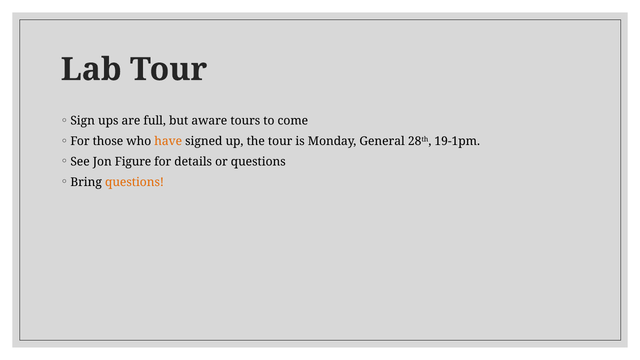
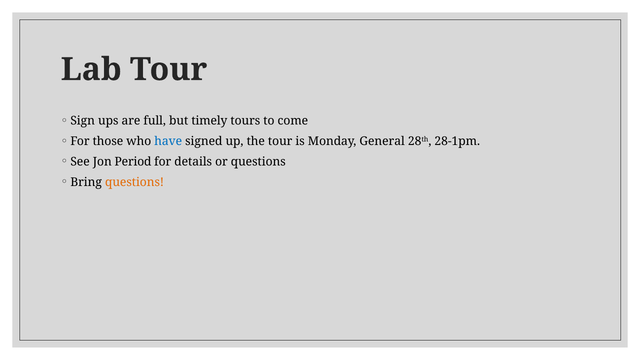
aware: aware -> timely (209, 121)
have colour: orange -> blue (168, 141)
19-1pm: 19-1pm -> 28-1pm (457, 141)
Figure: Figure -> Period (133, 162)
